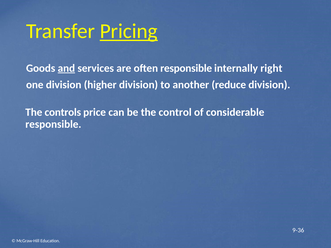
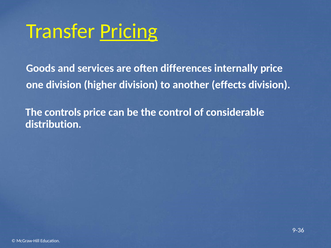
and underline: present -> none (66, 68)
often responsible: responsible -> differences (186, 68)
internally right: right -> price (272, 68)
reduce: reduce -> effects (229, 85)
responsible: responsible -> distribution (53, 124)
